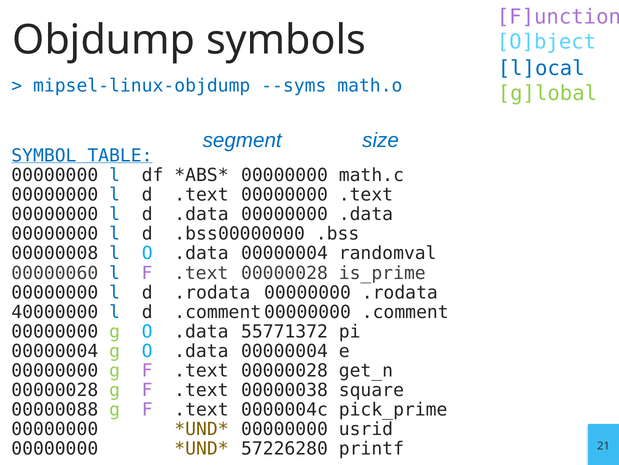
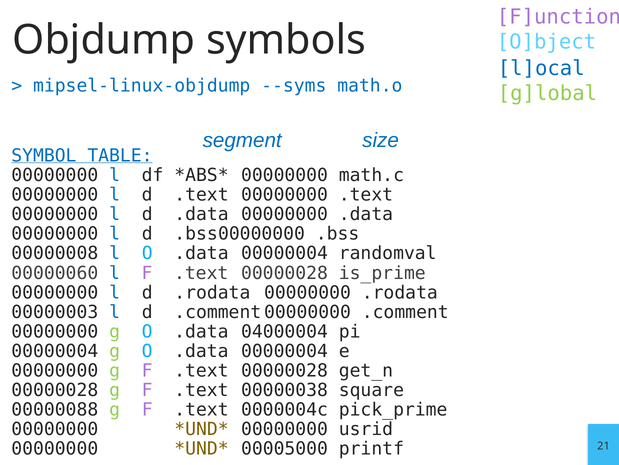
40000000: 40000000 -> 00000003 (55, 312)
55771372: 55771372 -> 04000004 (284, 331)
57226280: 57226280 -> 00005000 (284, 448)
